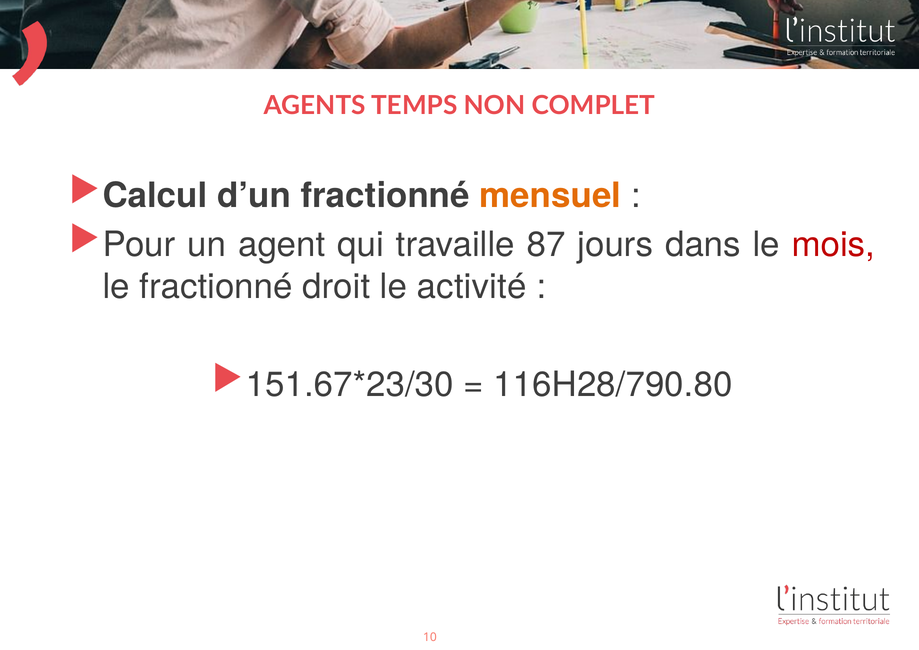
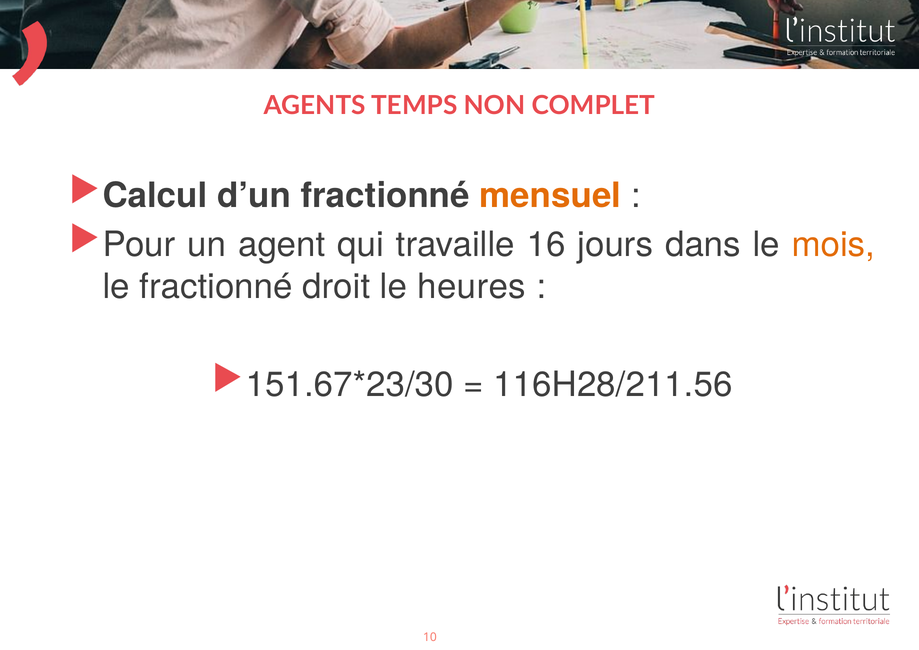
87: 87 -> 16 (546, 245)
mois colour: red -> orange (833, 245)
activité: activité -> heures (472, 287)
116H28/790.80: 116H28/790.80 -> 116H28/211.56 (613, 384)
